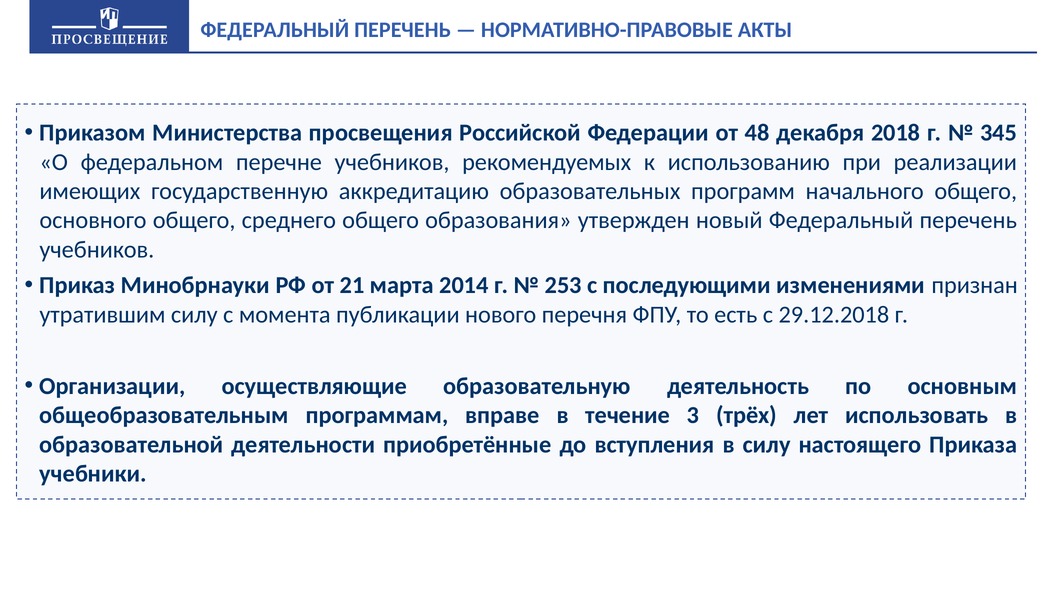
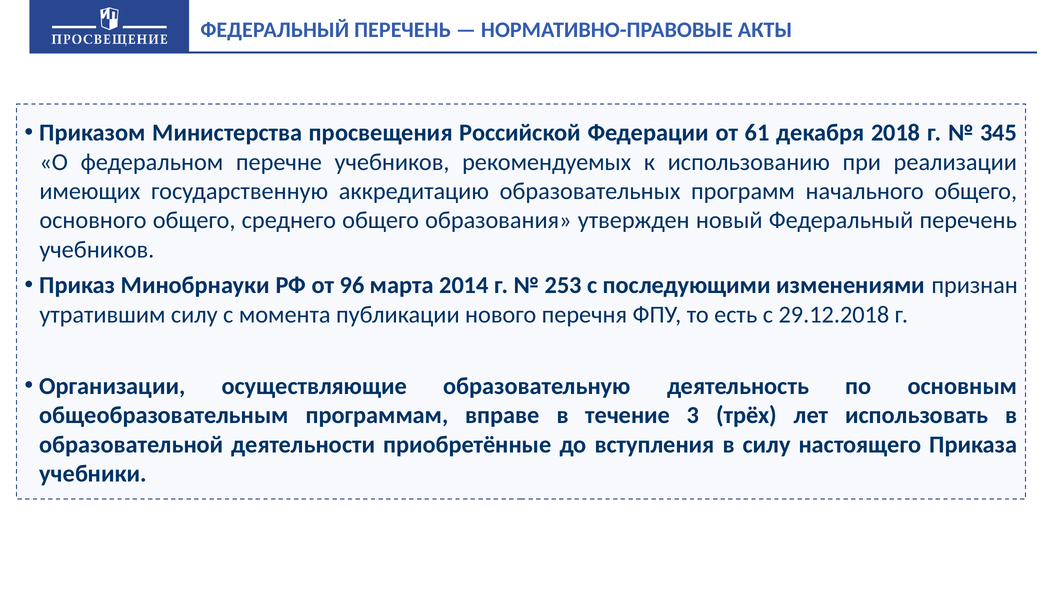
48: 48 -> 61 (757, 133)
21: 21 -> 96 (352, 286)
